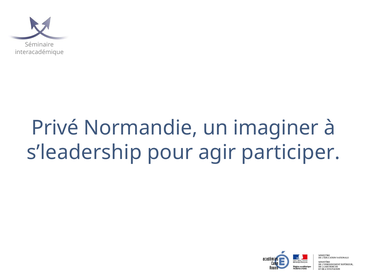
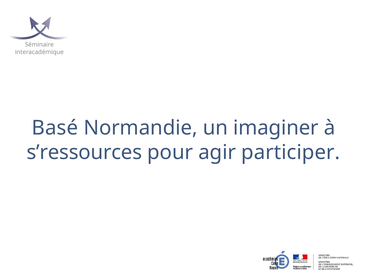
Privé: Privé -> Basé (55, 128)
s’leadership: s’leadership -> s’ressources (84, 152)
